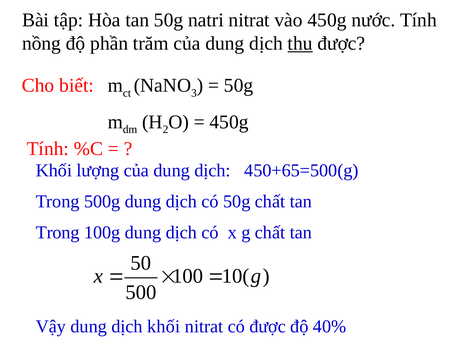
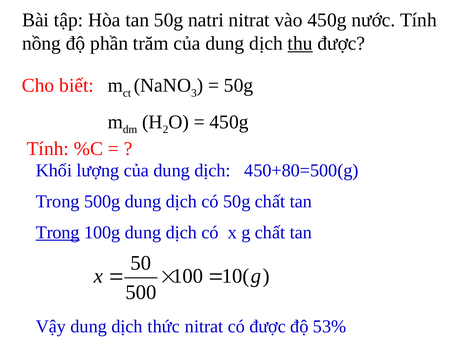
450+65=500(g: 450+65=500(g -> 450+80=500(g (301, 170)
Trong underline: none -> present (58, 232)
dịch khối: khối -> thức (164, 326)
40%: 40% -> 53% (330, 326)
